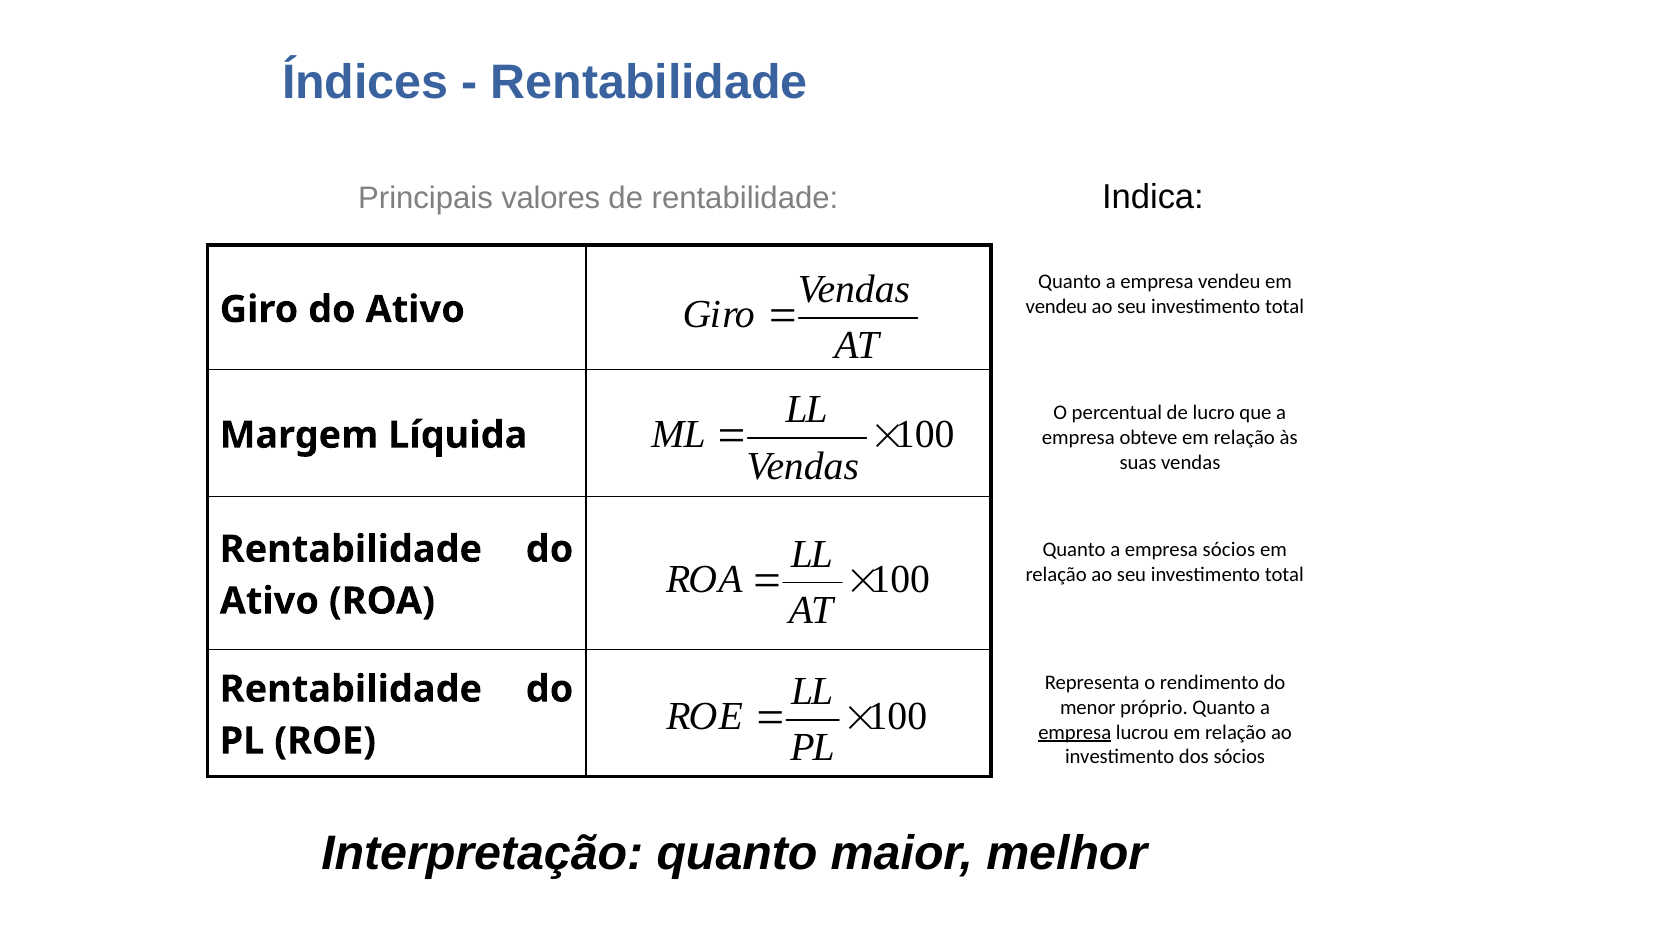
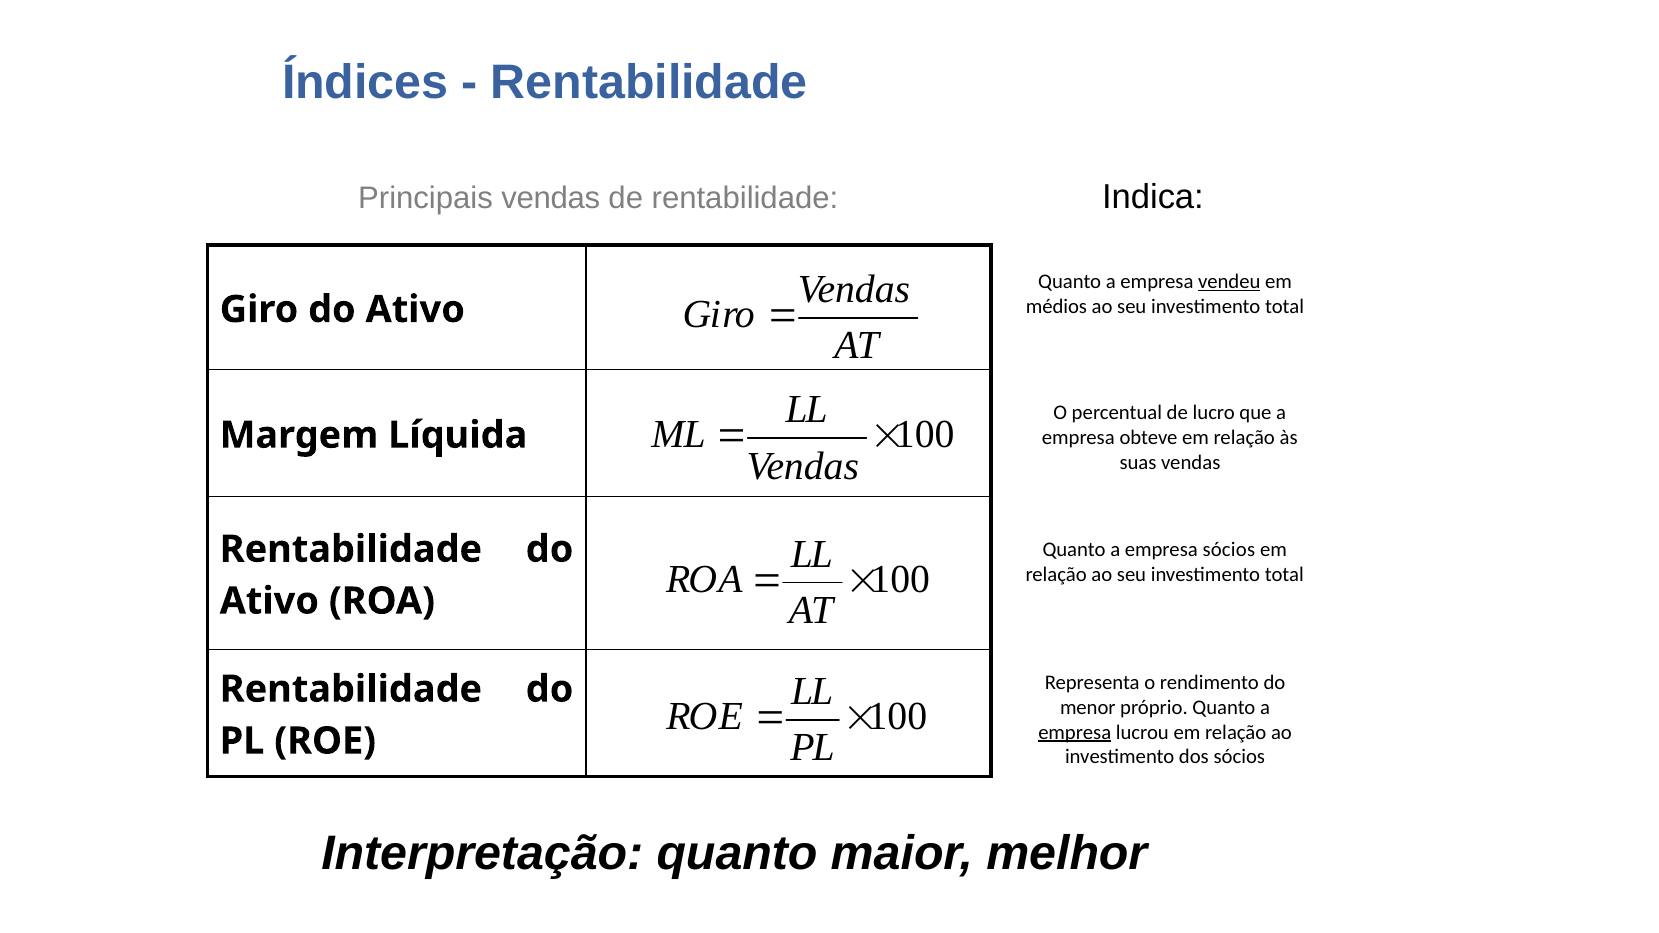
Principais valores: valores -> vendas (551, 199)
vendeu underline: none -> present (1229, 281)
vendeu: vendeu -> médios (1056, 306)
